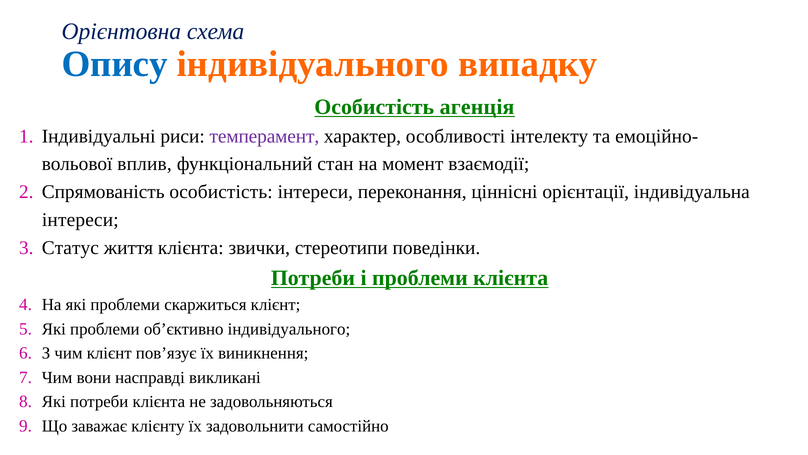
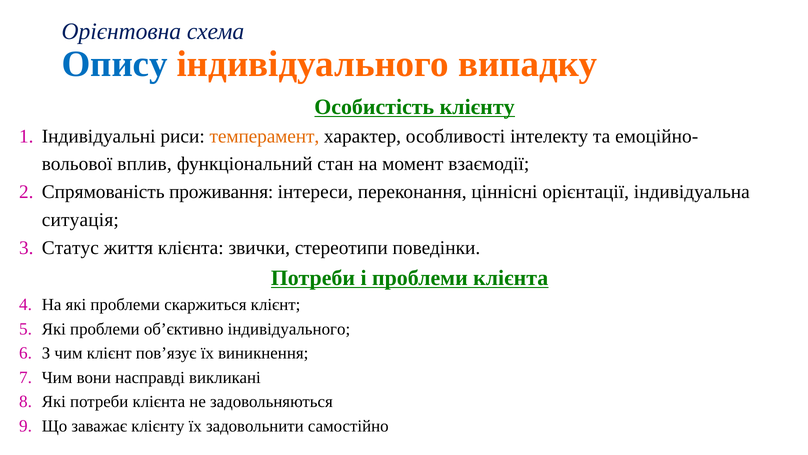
Особистість агенція: агенція -> клієнту (477, 107)
темперамент colour: purple -> orange (264, 136)
Спрямованість особистість: особистість -> проживання (221, 192)
інтереси: інтереси -> ситуація (80, 220)
